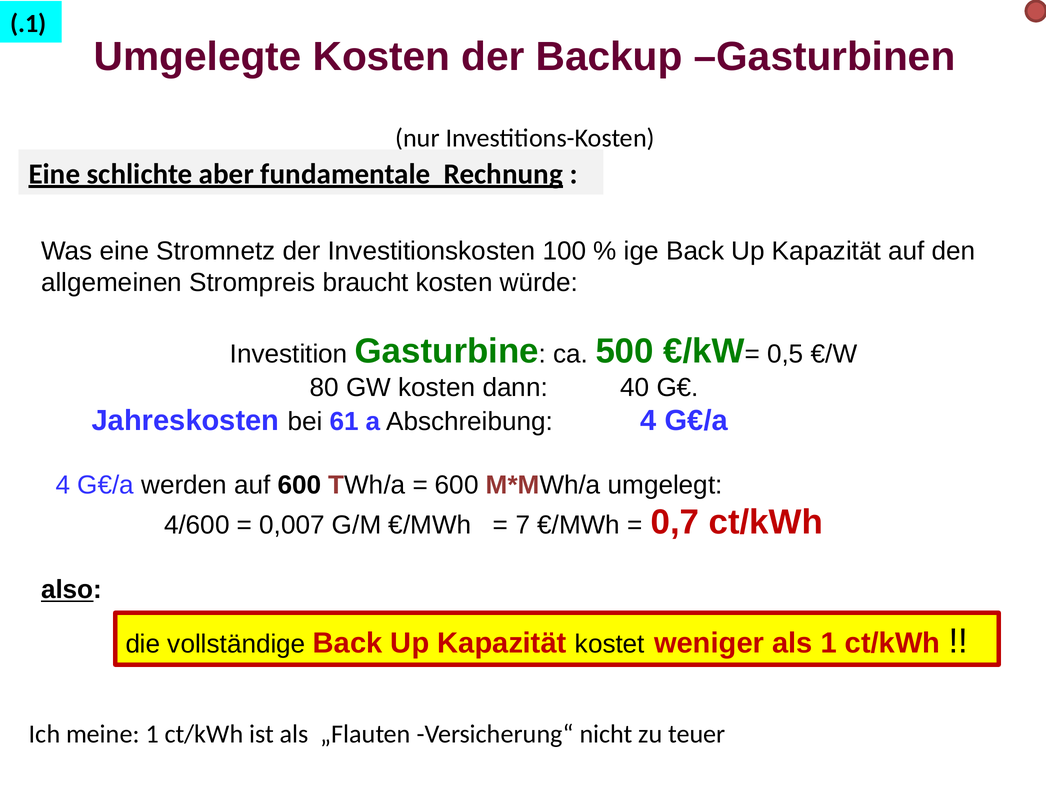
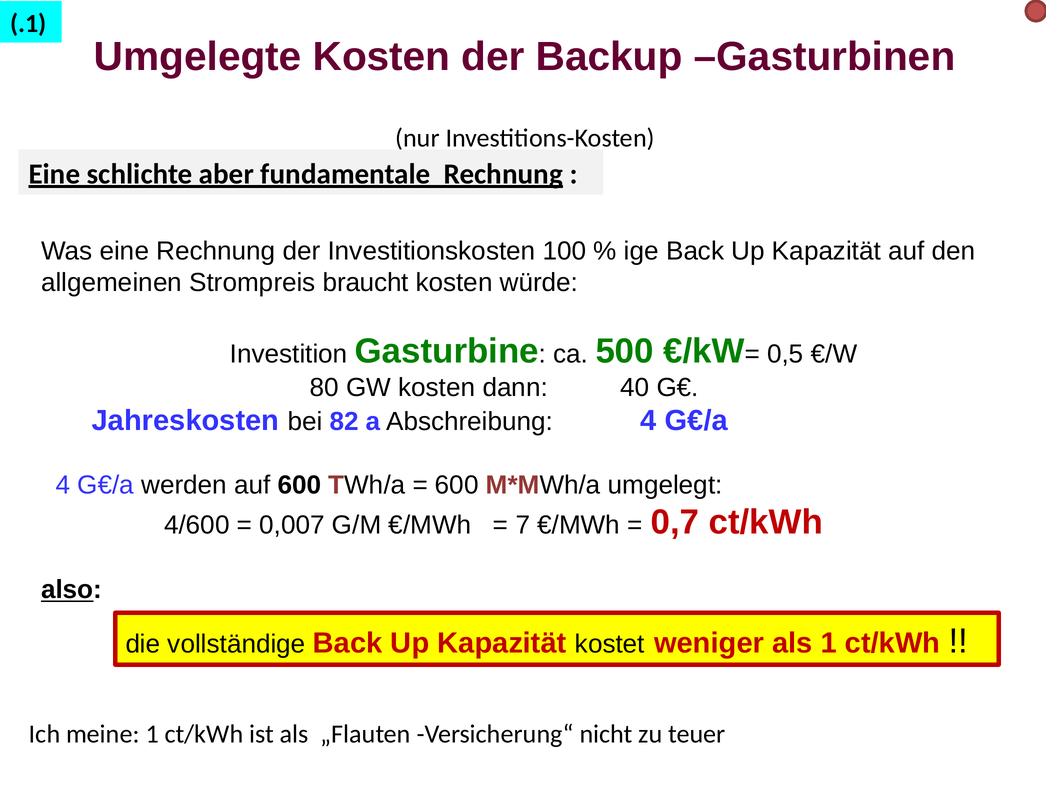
eine Stromnetz: Stromnetz -> Rechnung (216, 251)
61: 61 -> 82 (344, 421)
